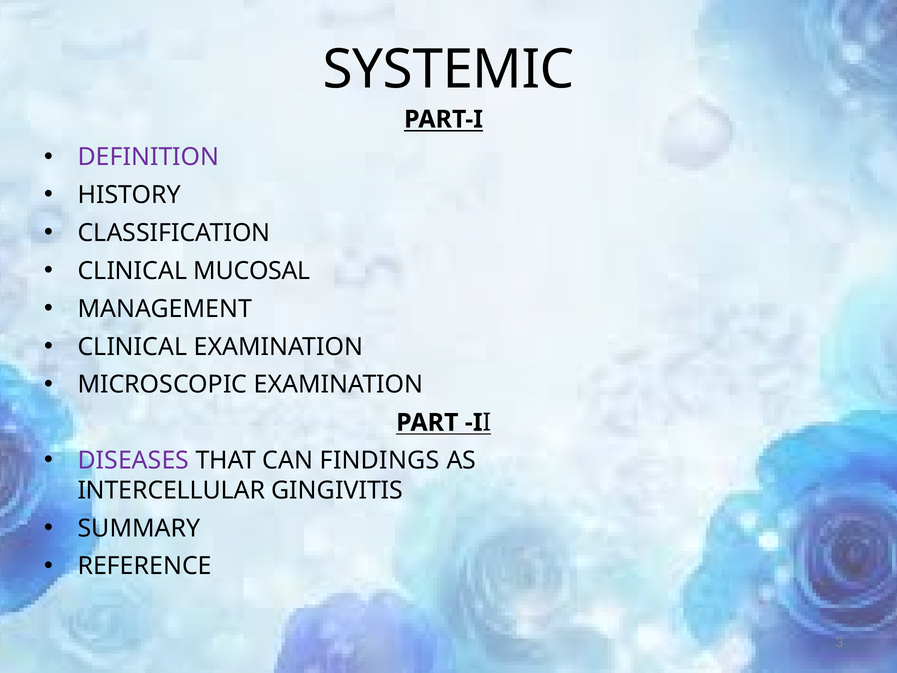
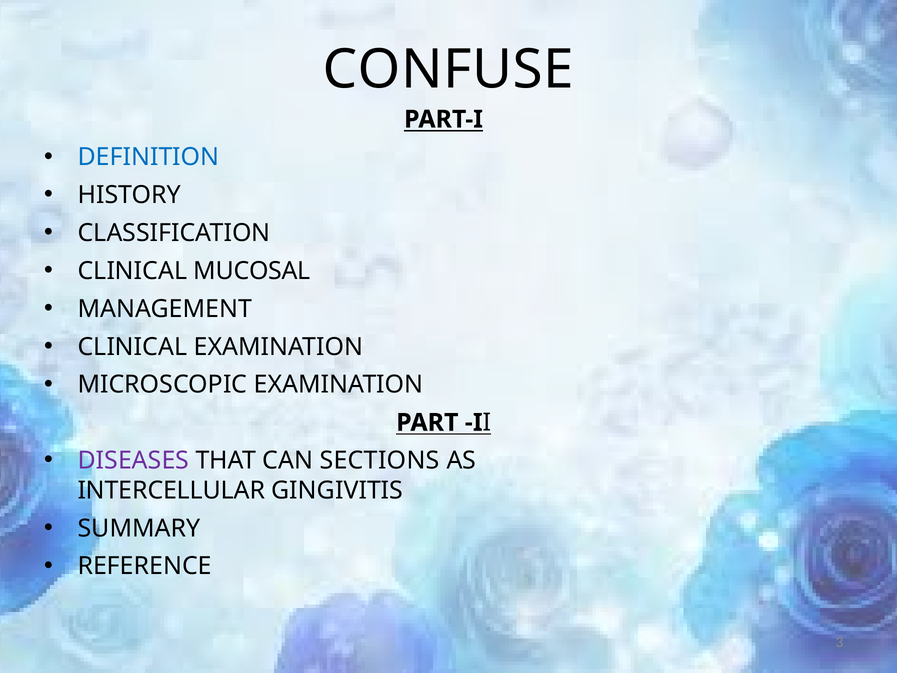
SYSTEMIC: SYSTEMIC -> CONFUSE (448, 70)
DEFINITION colour: purple -> blue (148, 157)
FINDINGS: FINDINGS -> SECTIONS (380, 460)
